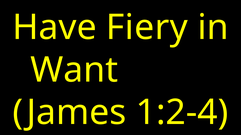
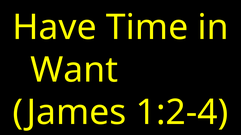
Fiery: Fiery -> Time (147, 28)
